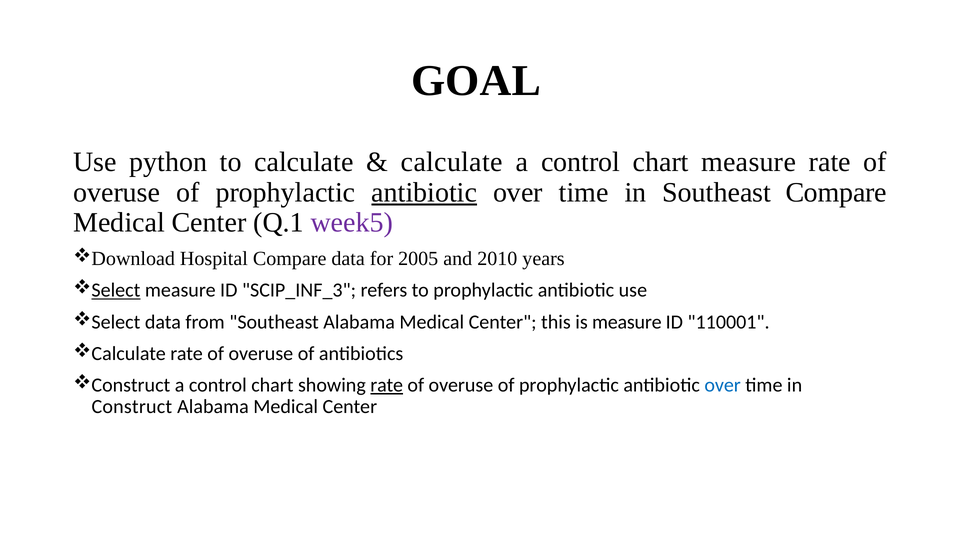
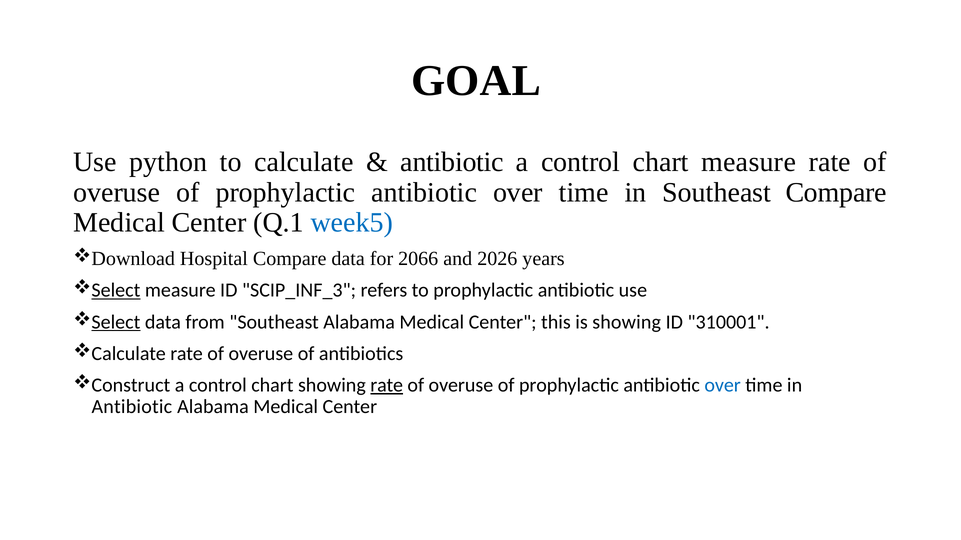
calculate: calculate -> antibiotic (452, 162)
antibiotic underline: present -> none (424, 193)
week5 colour: purple -> blue (352, 223)
2005: 2005 -> 2066 (418, 259)
2010: 2010 -> 2026 (497, 259)
Select underline: none -> present (116, 322)
is measure: measure -> showing (627, 322)
110001: 110001 -> 310001 (729, 322)
Construct: Construct -> Antibiotic (132, 407)
